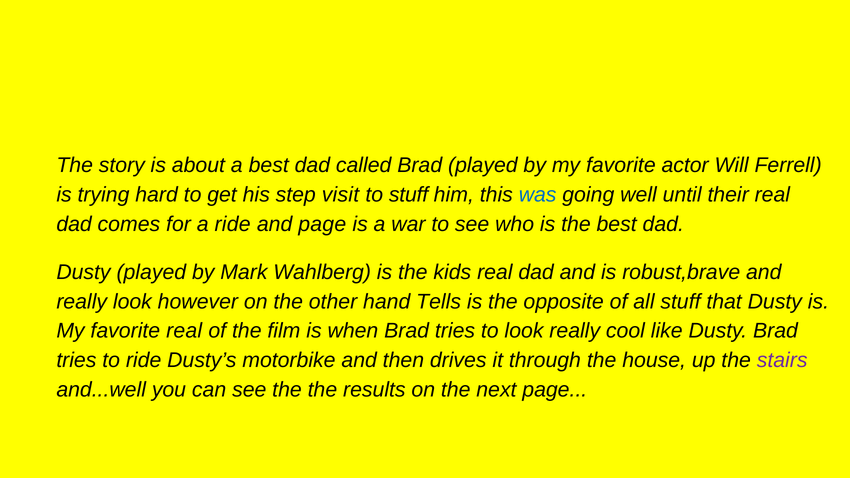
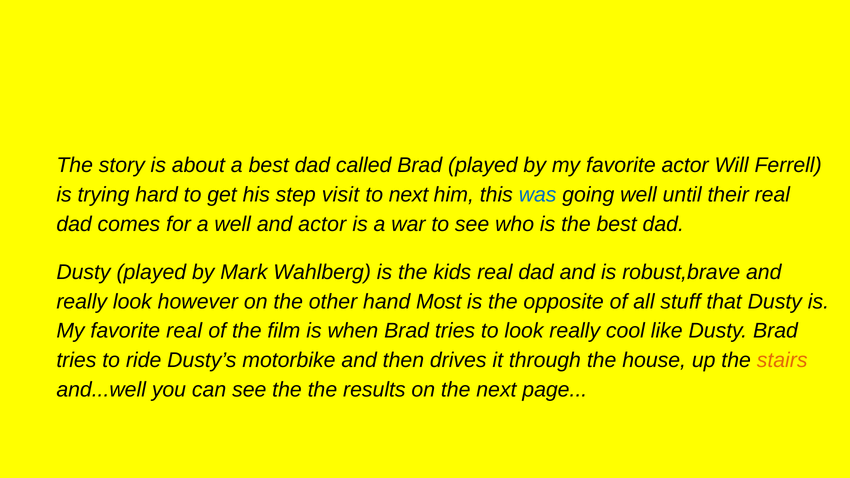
to stuff: stuff -> next (409, 195)
a ride: ride -> well (233, 224)
and page: page -> actor (322, 224)
Tells: Tells -> Most (439, 302)
stairs colour: purple -> orange (782, 360)
